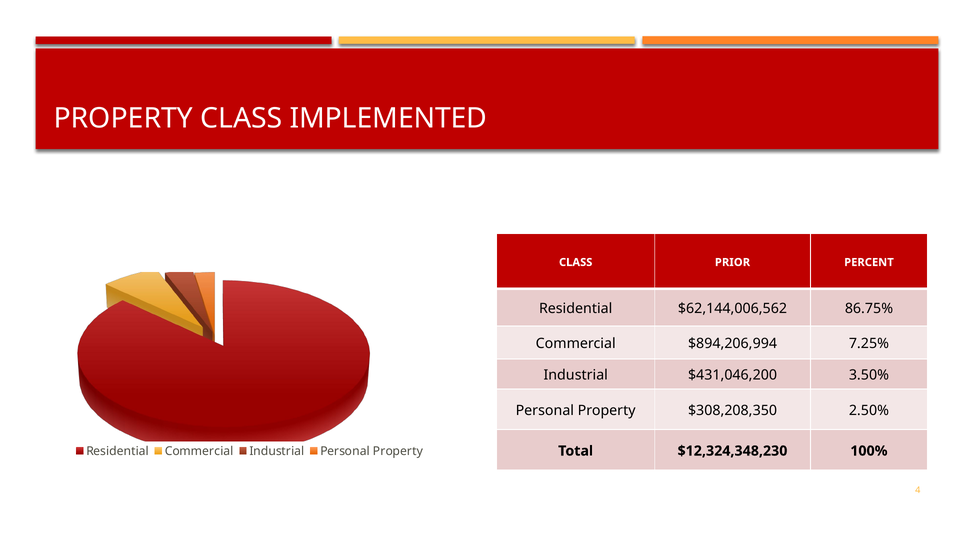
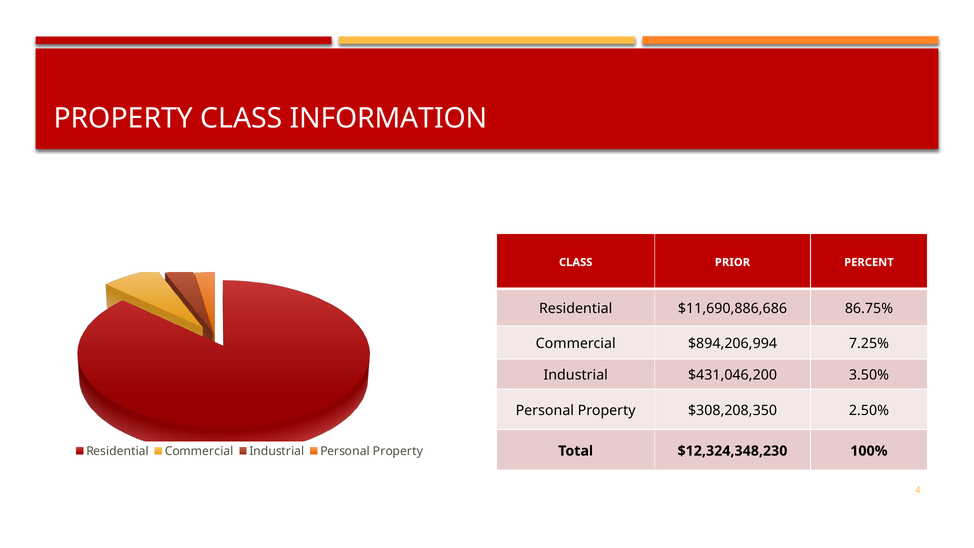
IMPLEMENTED: IMPLEMENTED -> INFORMATION (389, 118)
$62,144,006,562: $62,144,006,562 -> $11,690,886,686 (732, 309)
